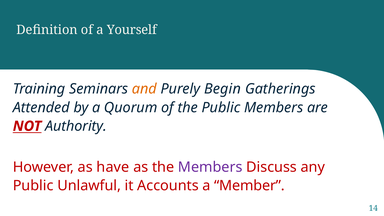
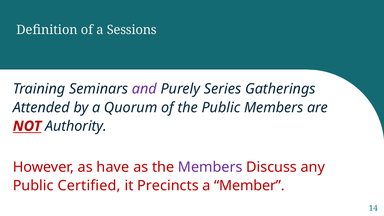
Yourself: Yourself -> Sessions (132, 30)
and colour: orange -> purple (144, 89)
Begin: Begin -> Series (223, 89)
Unlawful: Unlawful -> Certified (89, 186)
Accounts: Accounts -> Precincts (168, 186)
